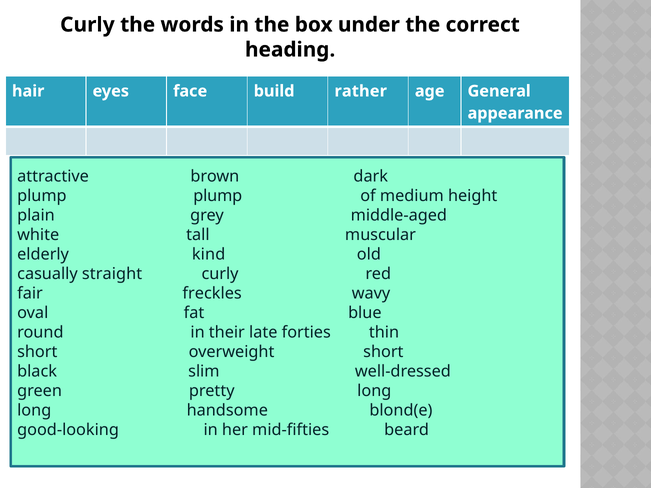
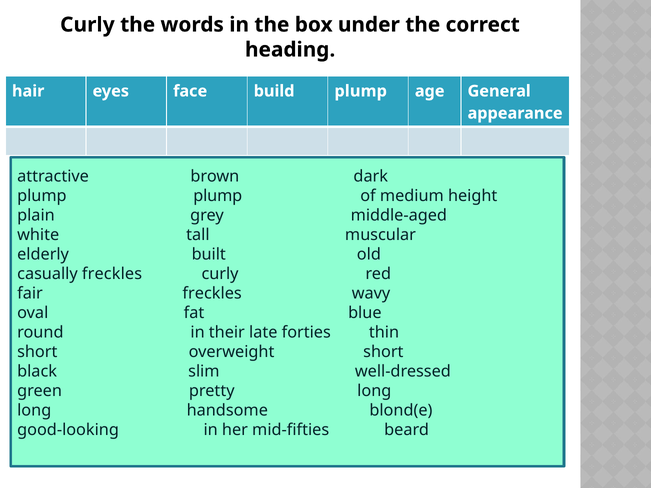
build rather: rather -> plump (361, 91)
kind: kind -> built (209, 254)
casually straight: straight -> freckles (112, 274)
